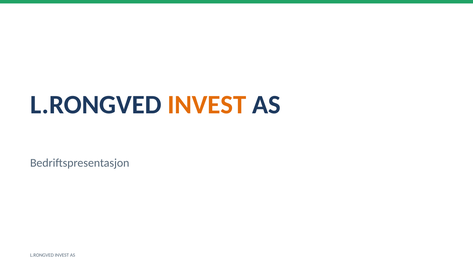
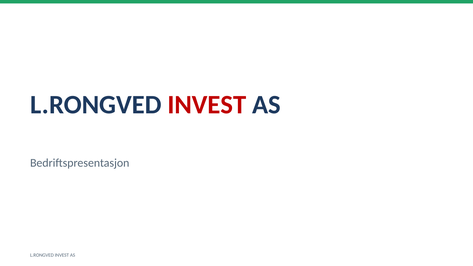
INVEST colour: orange -> red (207, 105)
